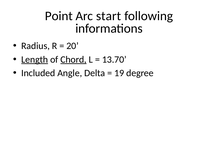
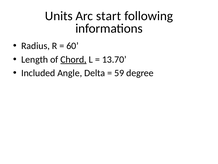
Point: Point -> Units (59, 16)
20: 20 -> 60 (73, 46)
Length underline: present -> none (35, 59)
19: 19 -> 59 (119, 73)
